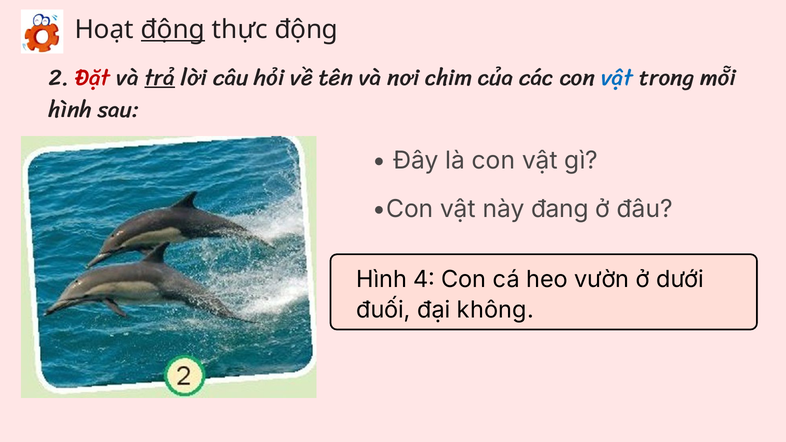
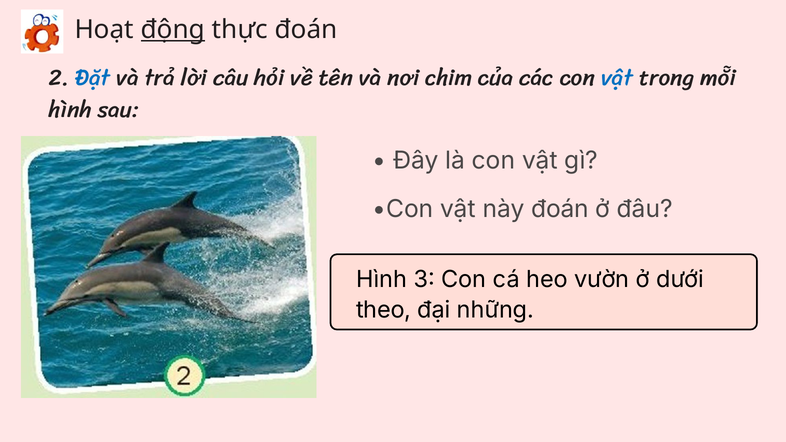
thực động: động -> đoán (306, 30)
Đặt colour: red -> blue (93, 77)
trả underline: present -> none (160, 77)
này đang: đang -> đoán (560, 209)
4: 4 -> 3 (424, 280)
đuối: đuối -> theo (384, 310)
không: không -> những (495, 310)
